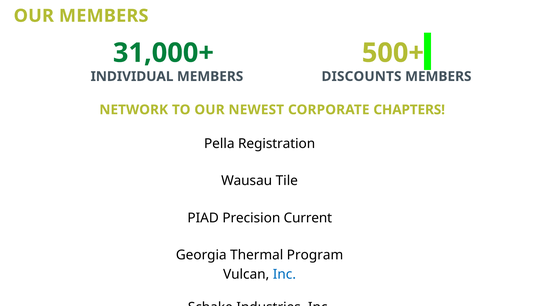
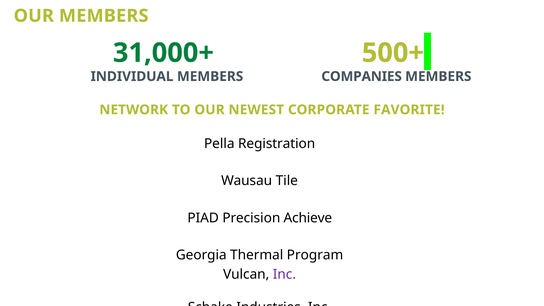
DISCOUNTS: DISCOUNTS -> COMPANIES (362, 76)
CHAPTERS: CHAPTERS -> FAVORITE (409, 110)
Current: Current -> Achieve (308, 218)
Inc colour: blue -> purple (284, 274)
